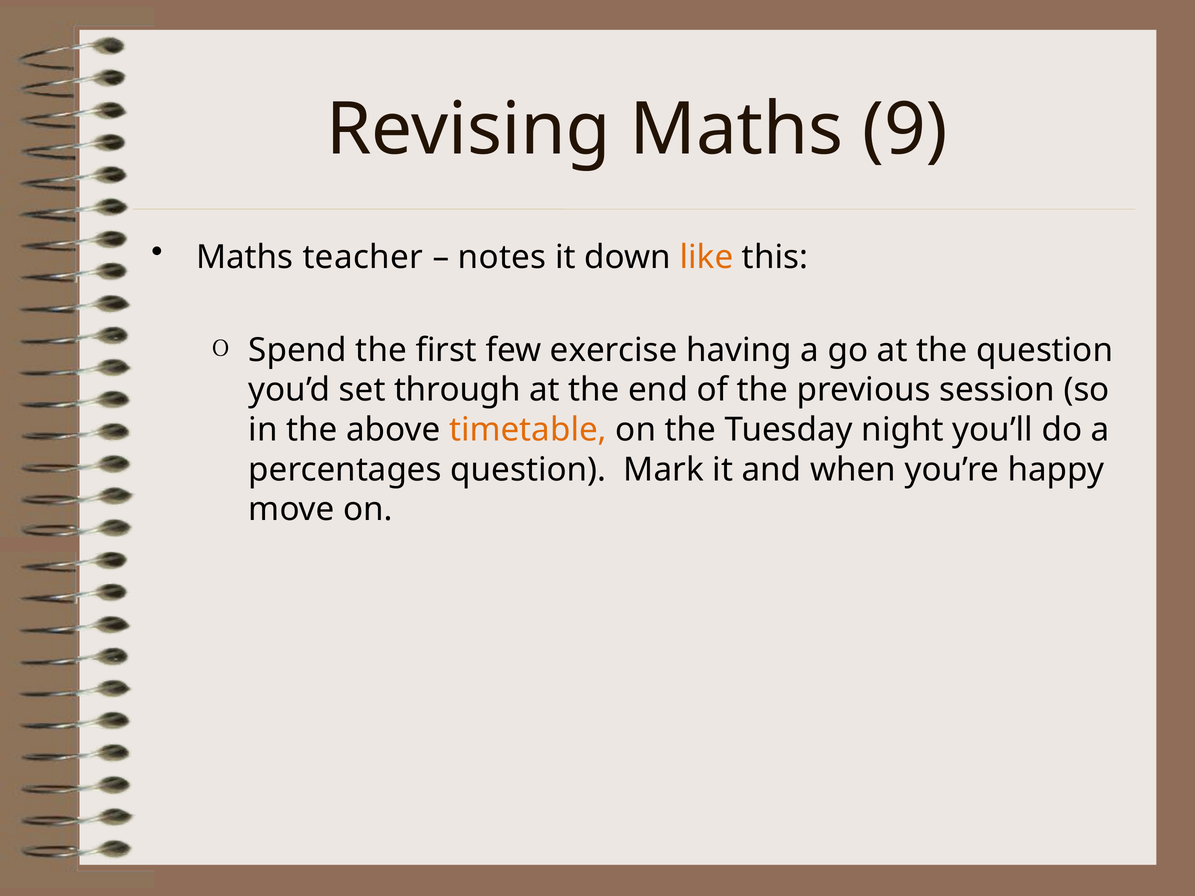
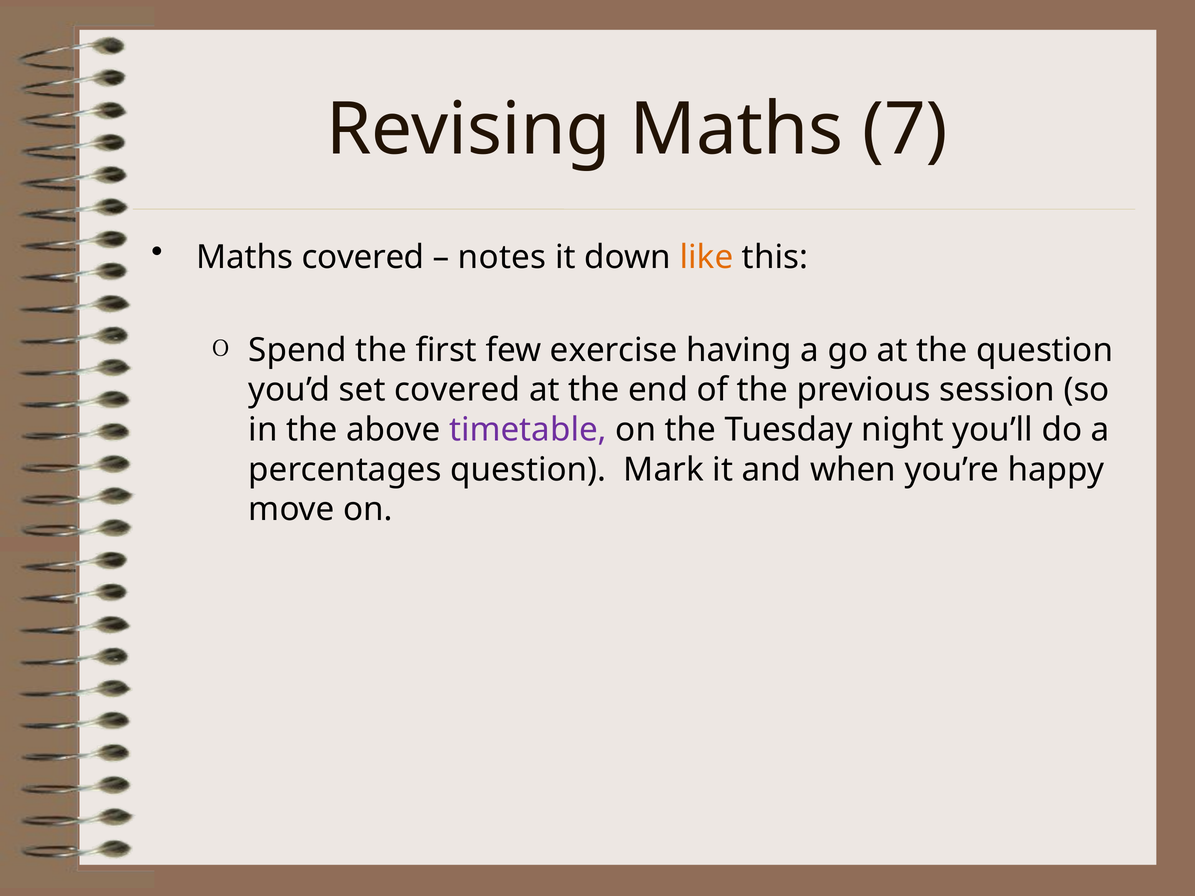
9: 9 -> 7 (905, 130)
Maths teacher: teacher -> covered (363, 257)
set through: through -> covered (457, 390)
timetable colour: orange -> purple (528, 430)
